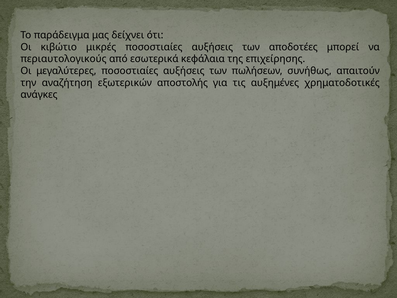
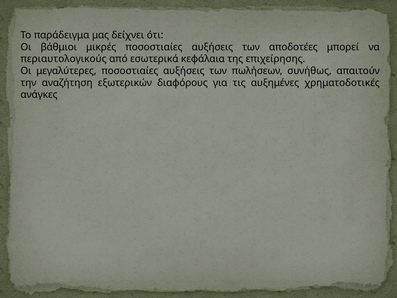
κιβώτιο: κιβώτιο -> βάθμιοι (59, 47)
αποστολής: αποστολής -> διαφόρους (182, 83)
